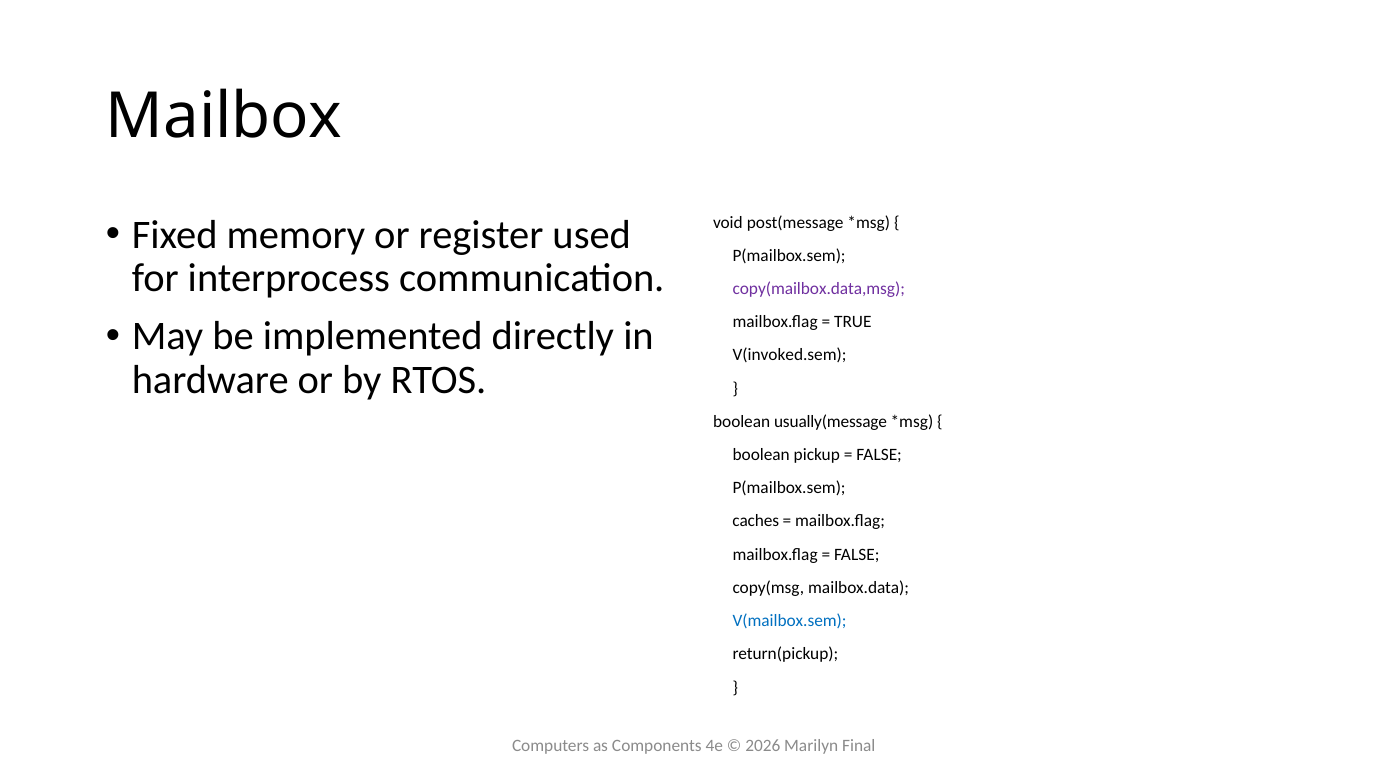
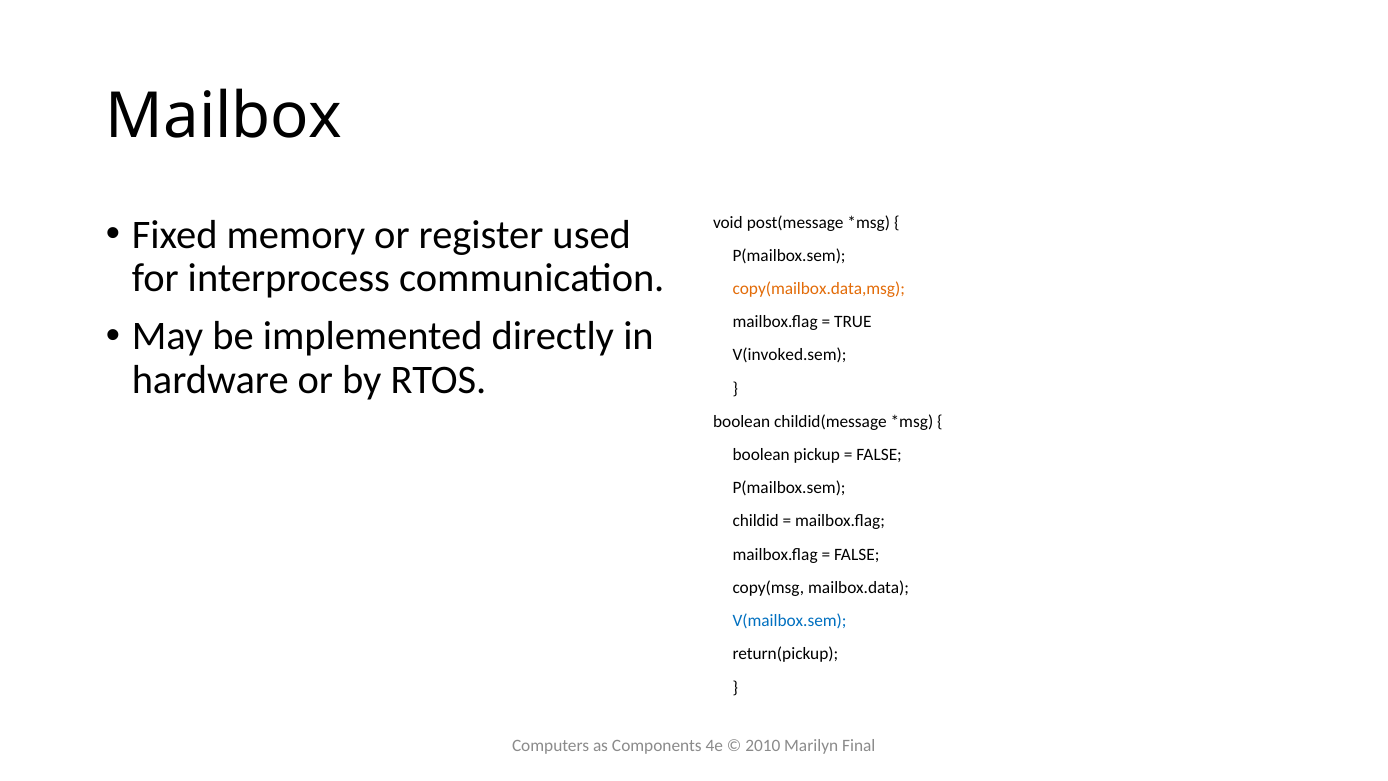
copy(mailbox.data,msg colour: purple -> orange (819, 289)
usually(message: usually(message -> childid(message (830, 421)
caches: caches -> childid (756, 521)
2026: 2026 -> 2010 (763, 745)
